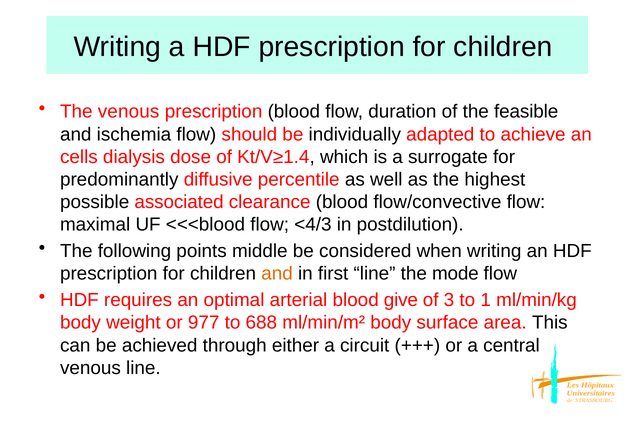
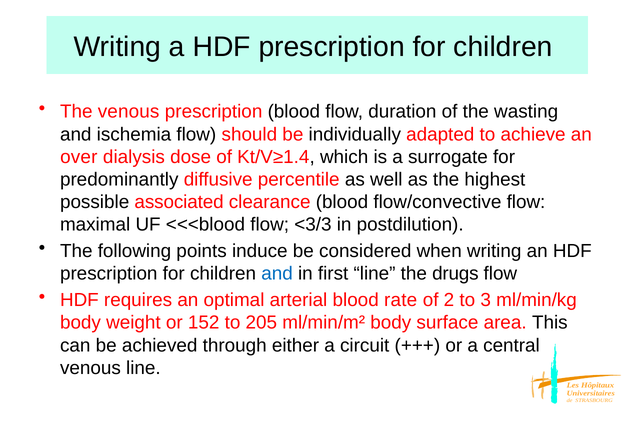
feasible: feasible -> wasting (526, 112)
cells: cells -> over (79, 157)
<4/3: <4/3 -> <3/3 (313, 225)
middle: middle -> induce (260, 252)
and colour: orange -> blue (277, 274)
mode: mode -> drugs (455, 274)
give: give -> rate (401, 301)
3: 3 -> 2 (449, 301)
1: 1 -> 3 (486, 301)
977: 977 -> 152 (204, 323)
688: 688 -> 205 (261, 323)
